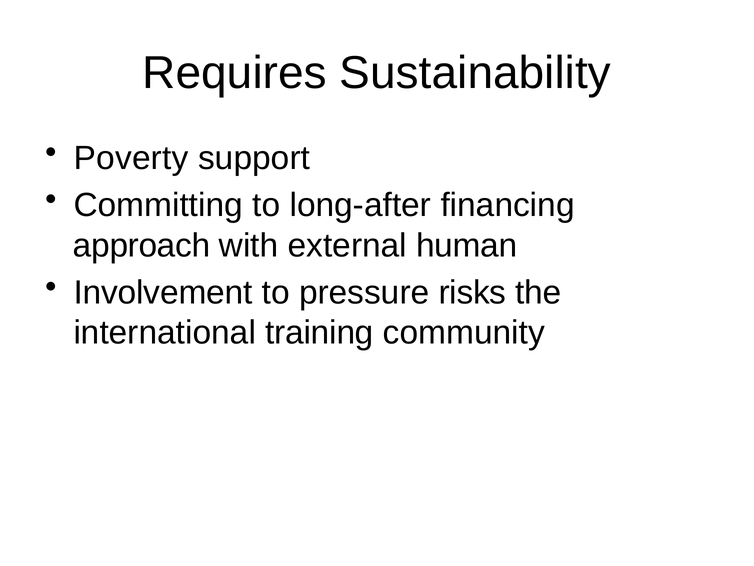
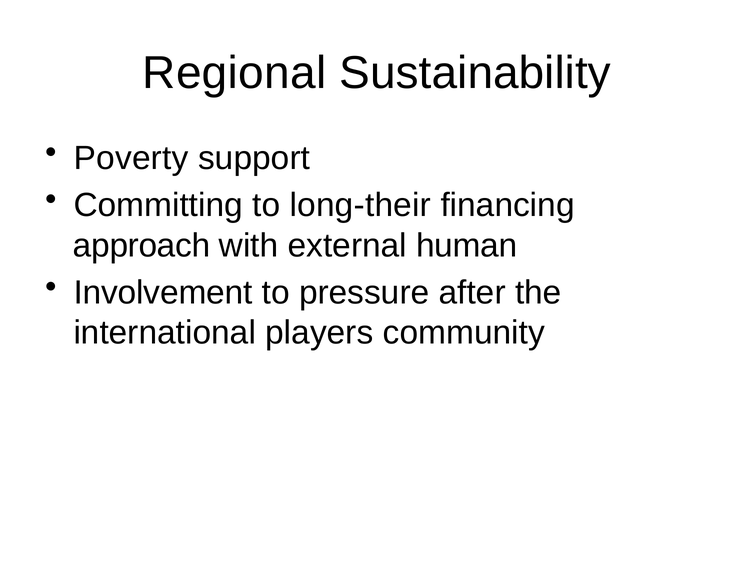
Requires: Requires -> Regional (234, 73)
long-after: long-after -> long-their (360, 205)
risks: risks -> after (472, 292)
training: training -> players (319, 332)
